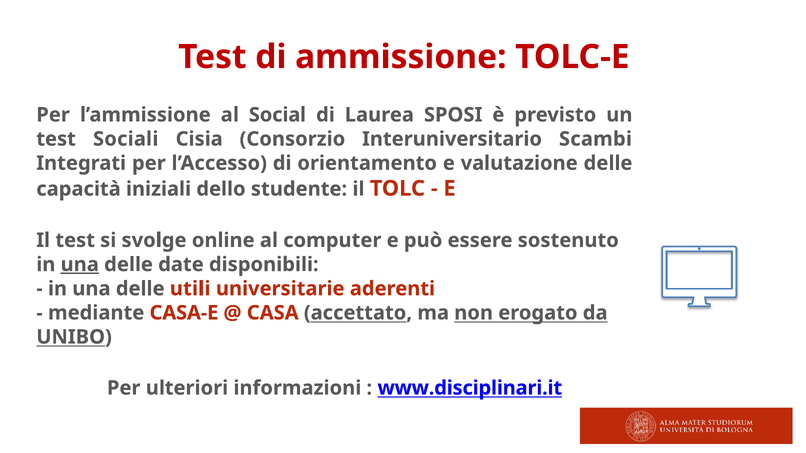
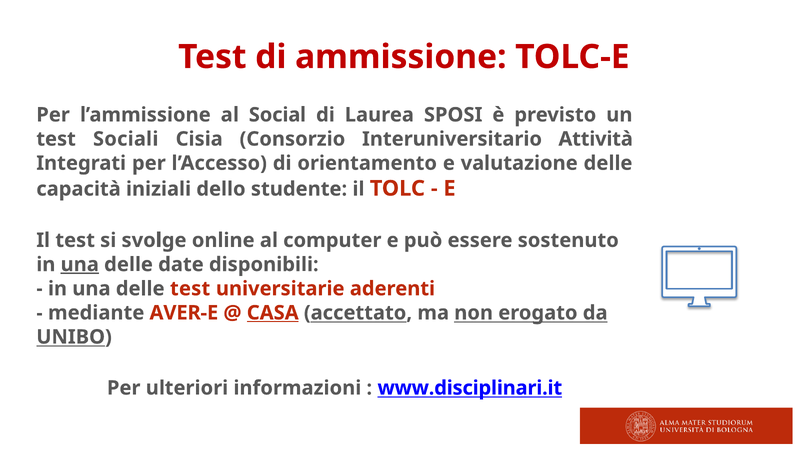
Scambi: Scambi -> Attività (596, 139)
delle utili: utili -> test (190, 289)
CASA-E: CASA-E -> AVER-E (184, 313)
CASA underline: none -> present (273, 313)
